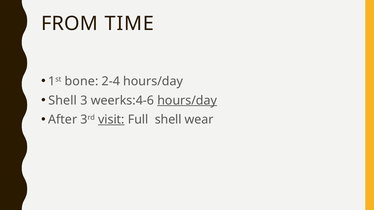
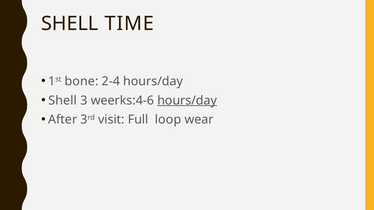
FROM: FROM -> SHELL (70, 24)
visit underline: present -> none (111, 120)
Full shell: shell -> loop (168, 120)
